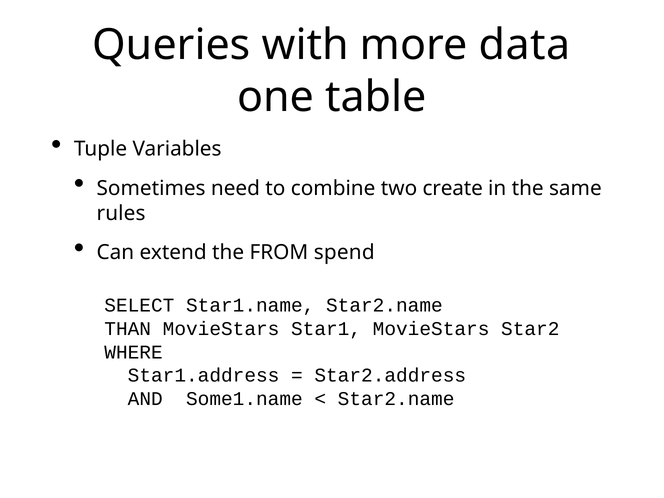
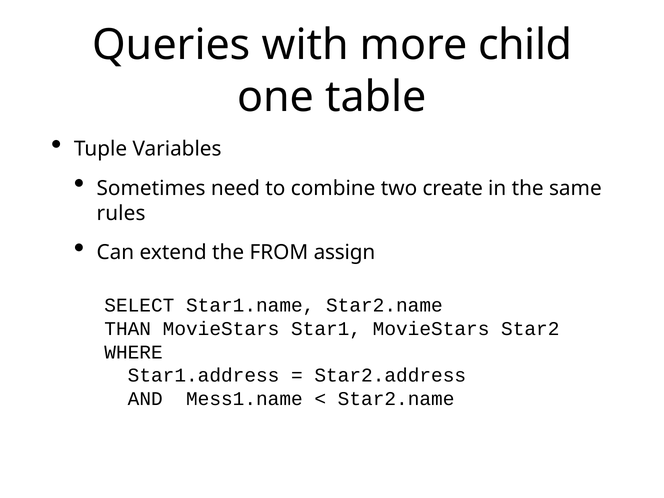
data: data -> child (525, 45)
spend: spend -> assign (344, 252)
Some1.name: Some1.name -> Mess1.name (244, 399)
